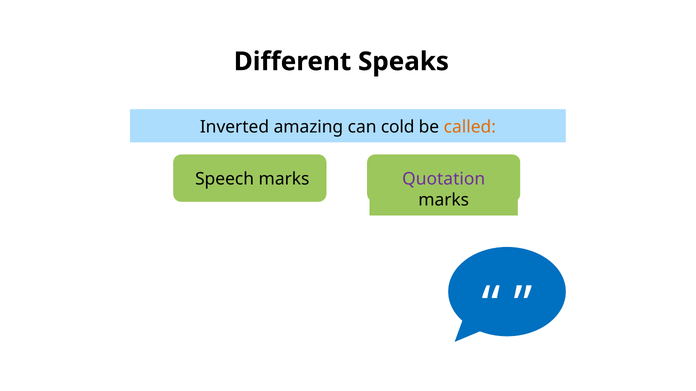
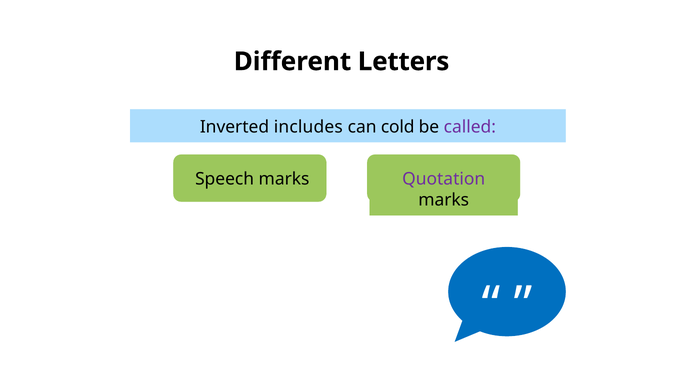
Speaks: Speaks -> Letters (404, 62)
amazing: amazing -> includes (308, 127)
called colour: orange -> purple (470, 127)
